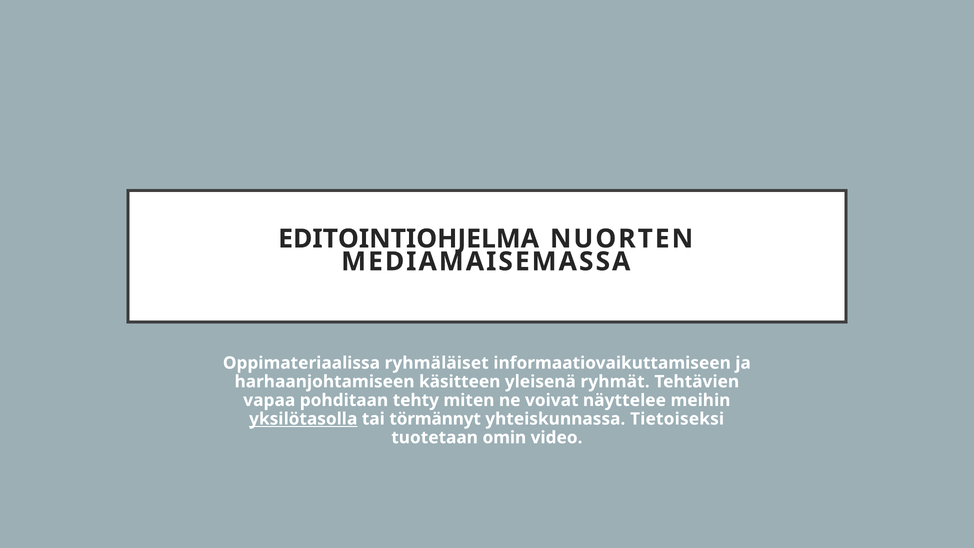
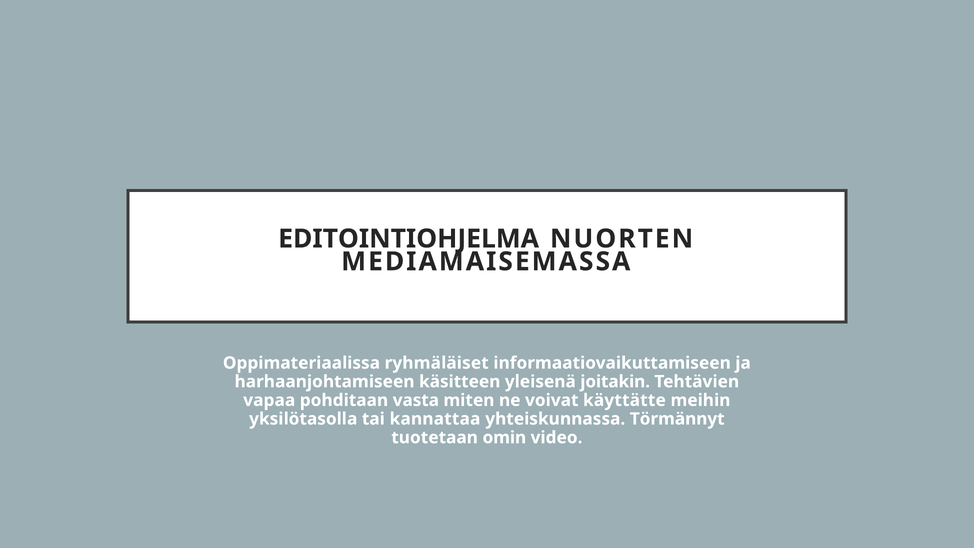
ryhmät: ryhmät -> joitakin (615, 382)
tehty: tehty -> vasta (416, 400)
näyttelee: näyttelee -> käyttätte (624, 400)
yksilötasolla underline: present -> none (303, 419)
törmännyt: törmännyt -> kannattaa (435, 419)
Tietoiseksi: Tietoiseksi -> Törmännyt (677, 419)
